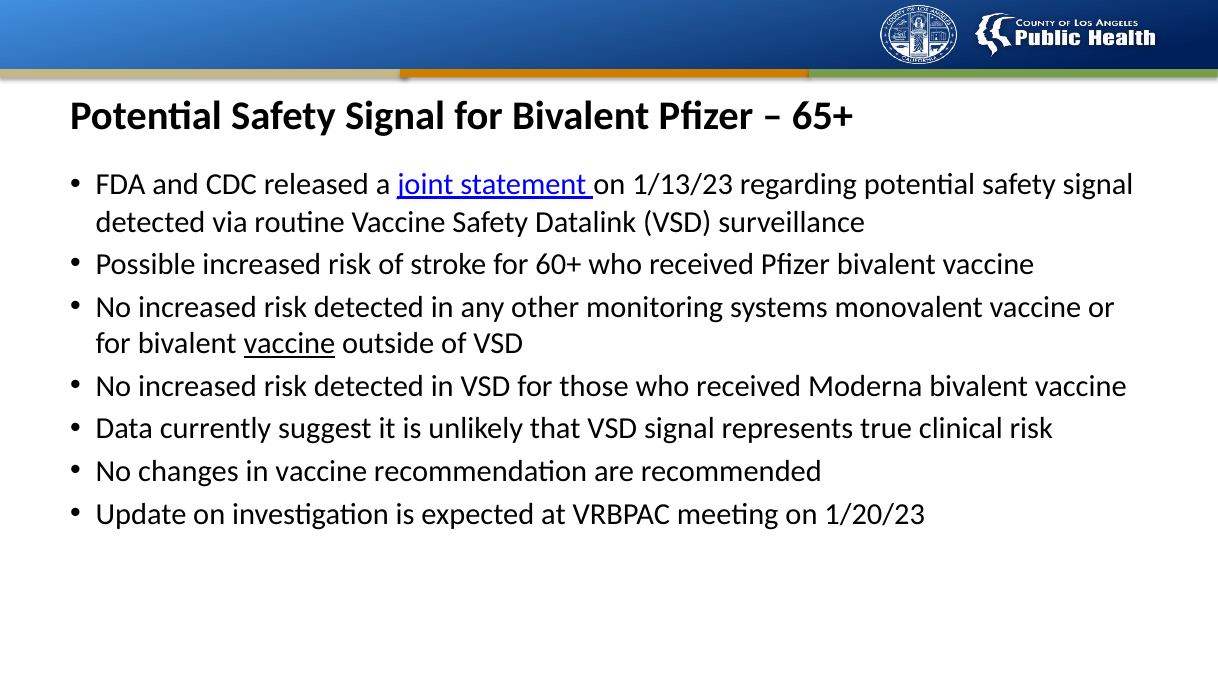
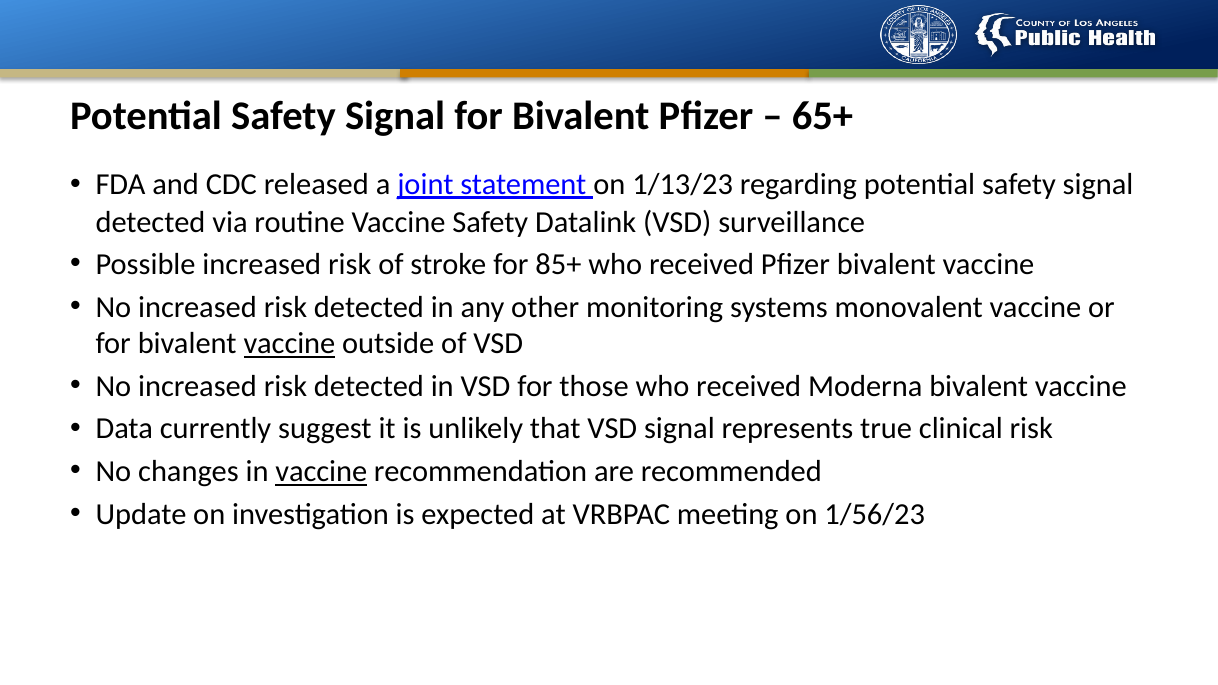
60+: 60+ -> 85+ (559, 265)
vaccine underline: none -> present (321, 472)
1/20/23: 1/20/23 -> 1/56/23 (875, 514)
